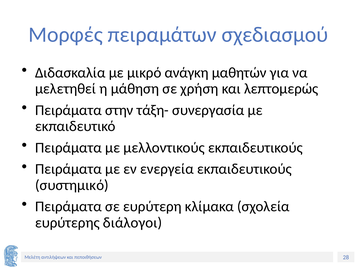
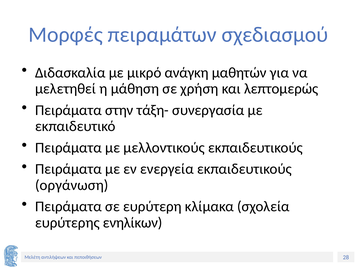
συστημικό: συστημικό -> οργάνωση (72, 185)
διάλογοι: διάλογοι -> ενηλίκων (133, 222)
